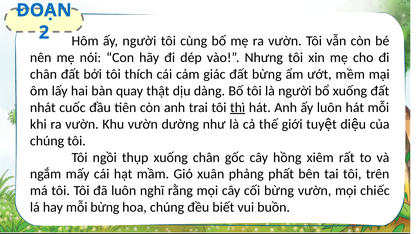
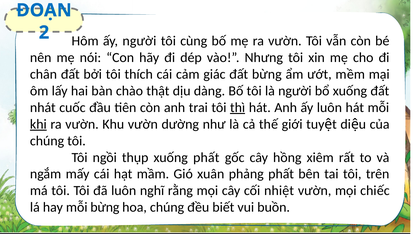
quay: quay -> chào (129, 91)
khi underline: none -> present (38, 124)
xuống chân: chân -> phất (206, 157)
cối bừng: bừng -> nhiệt (279, 191)
